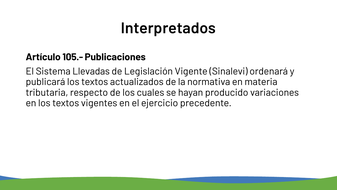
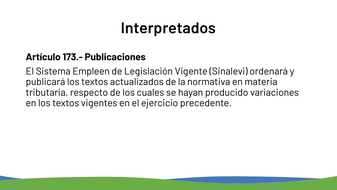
105.-: 105.- -> 173.- (73, 57)
Llevadas: Llevadas -> Empleen (91, 71)
